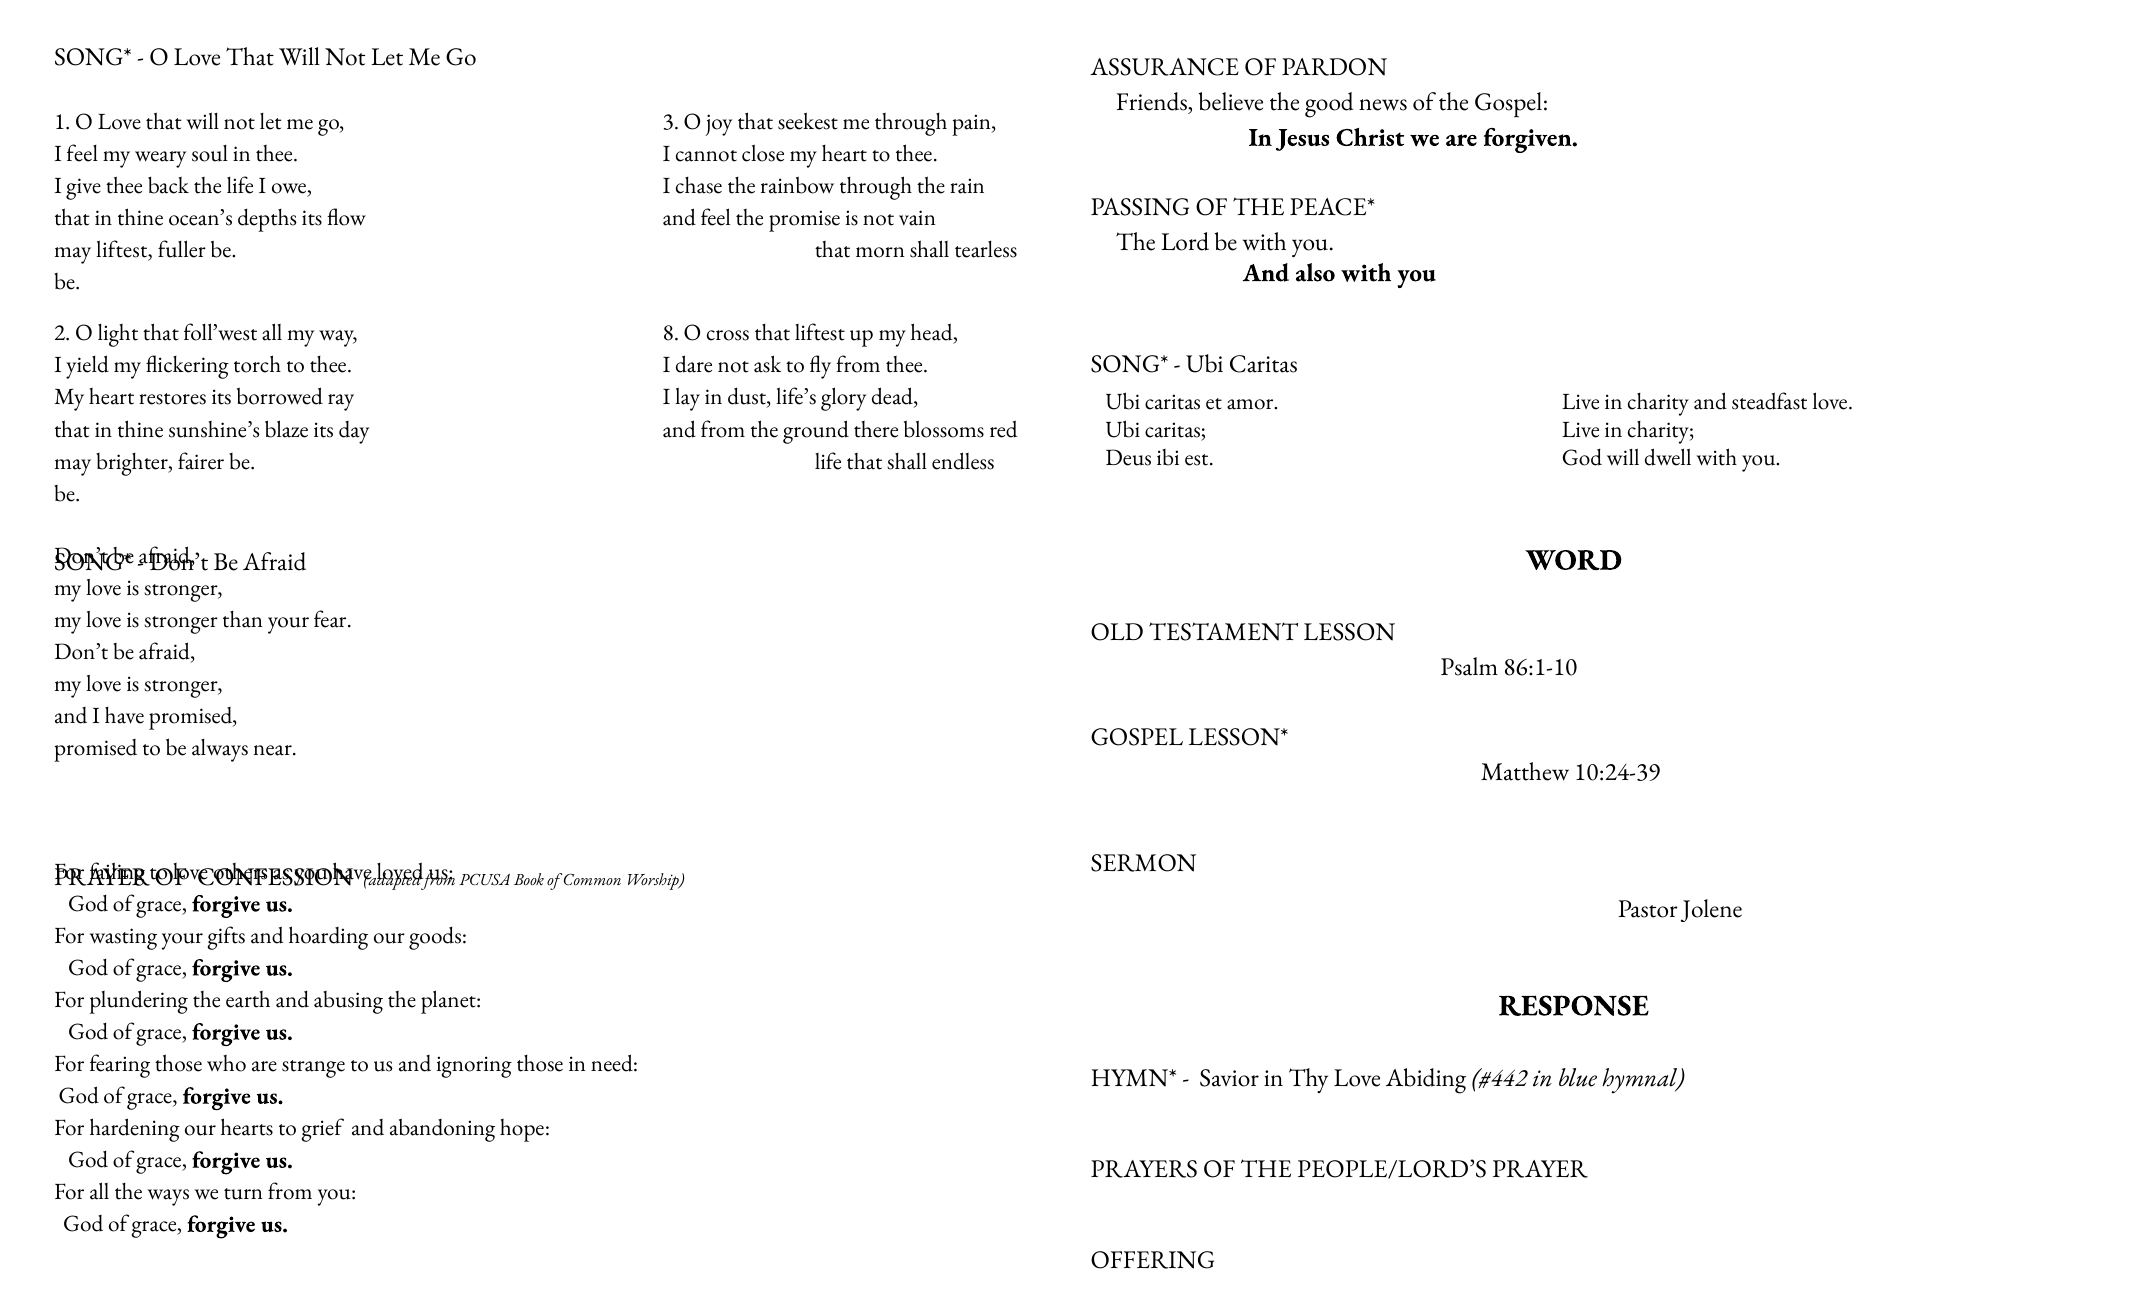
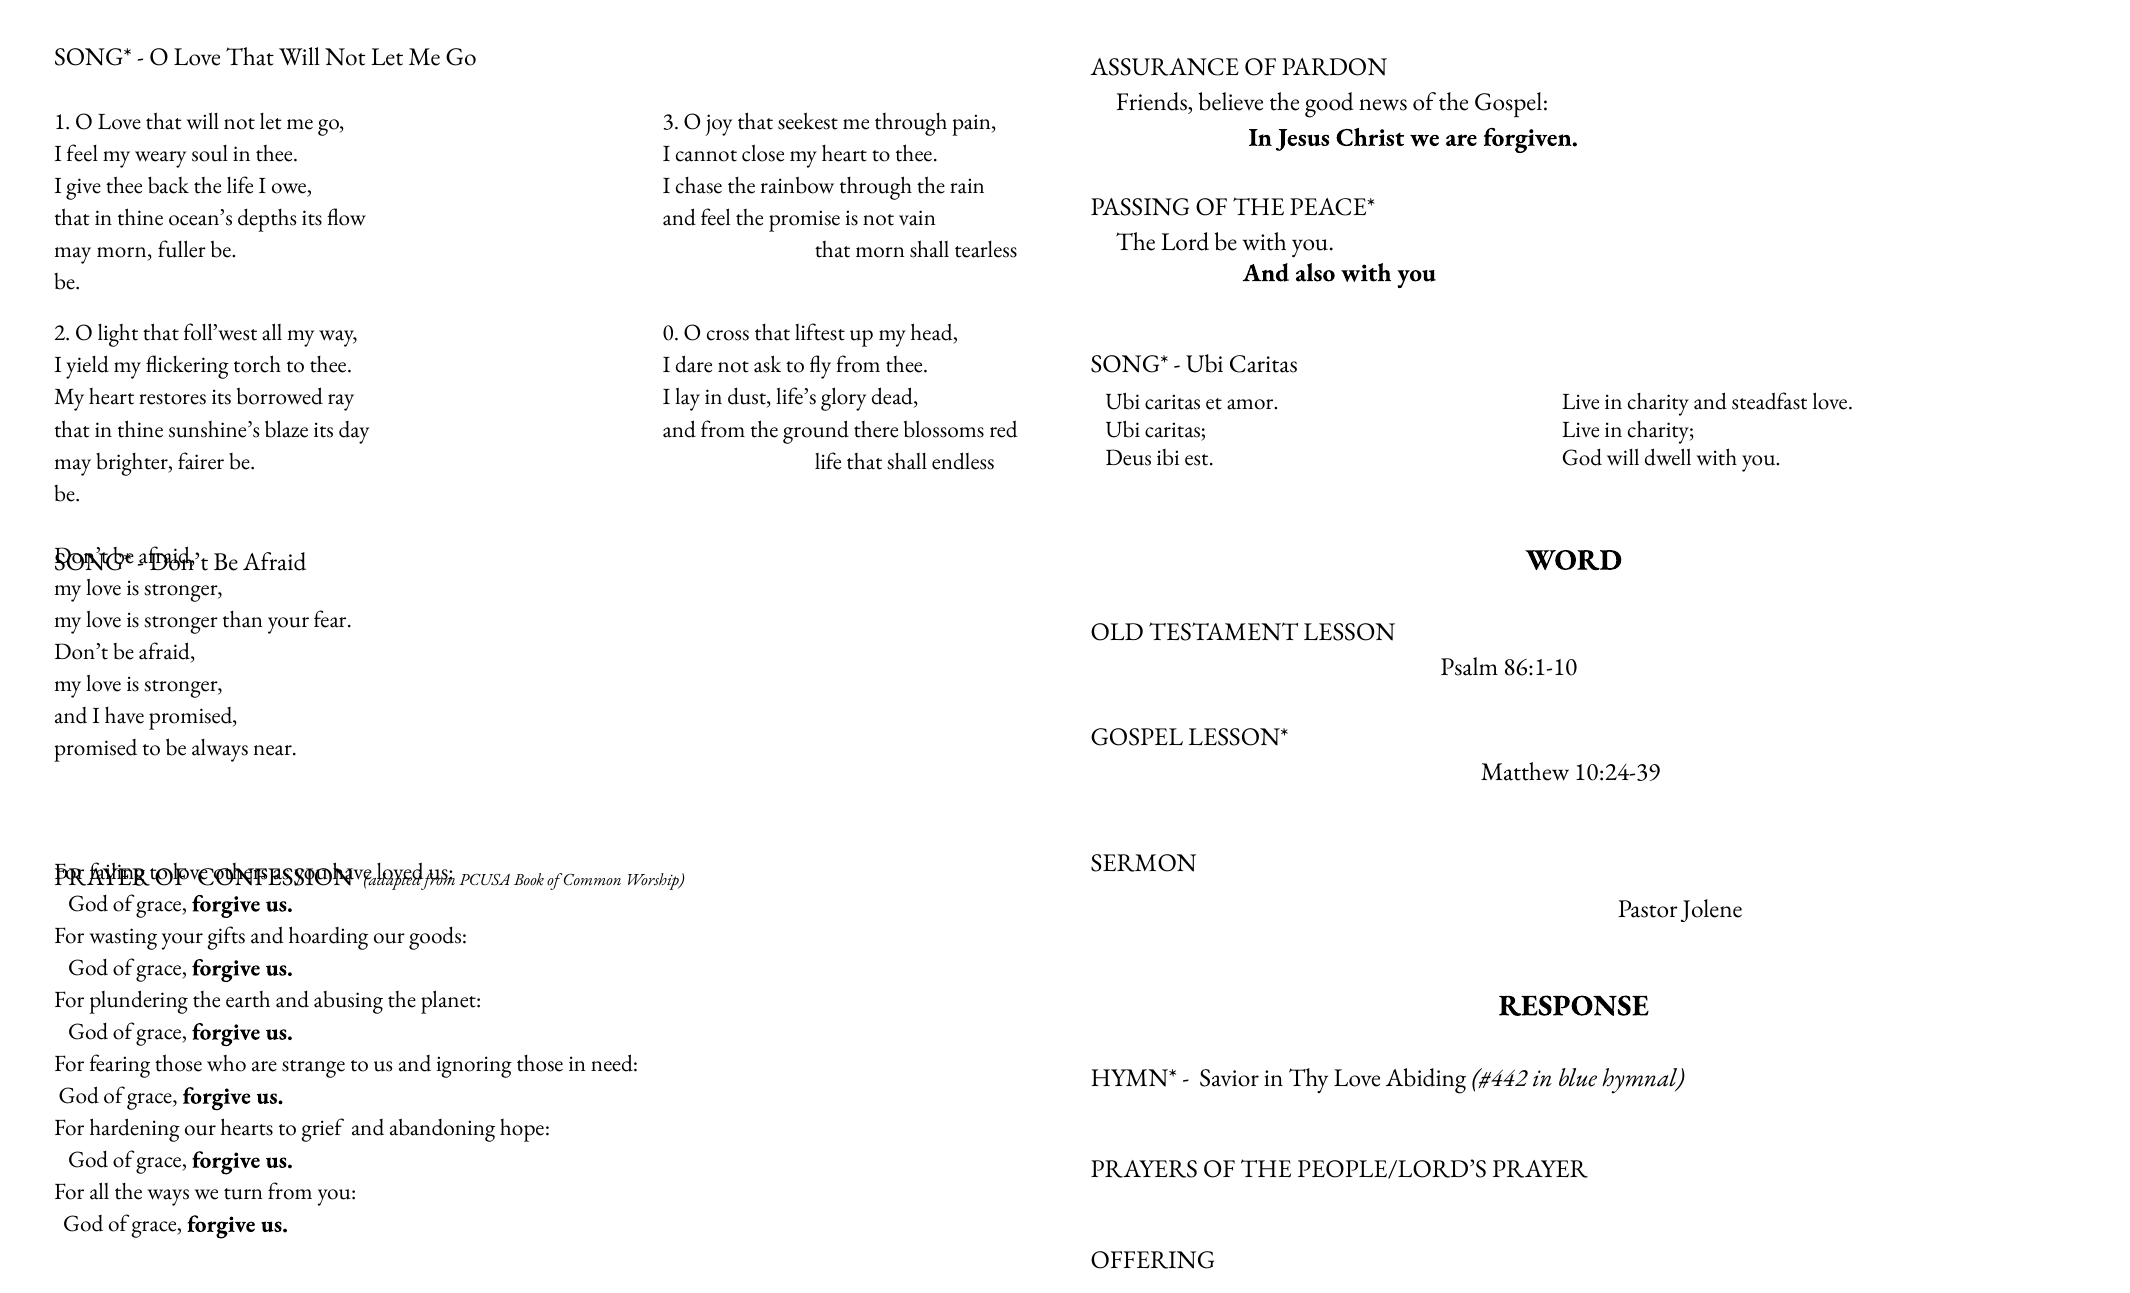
may liftest: liftest -> morn (125, 250)
8: 8 -> 0 (671, 333)
